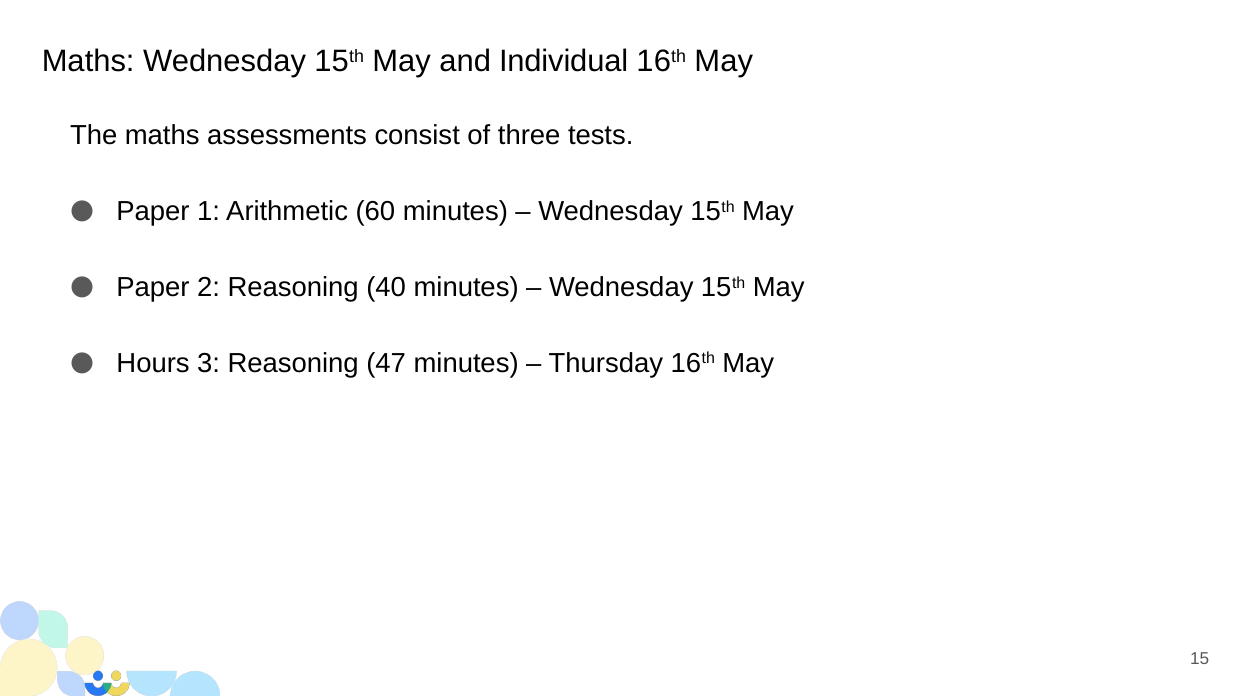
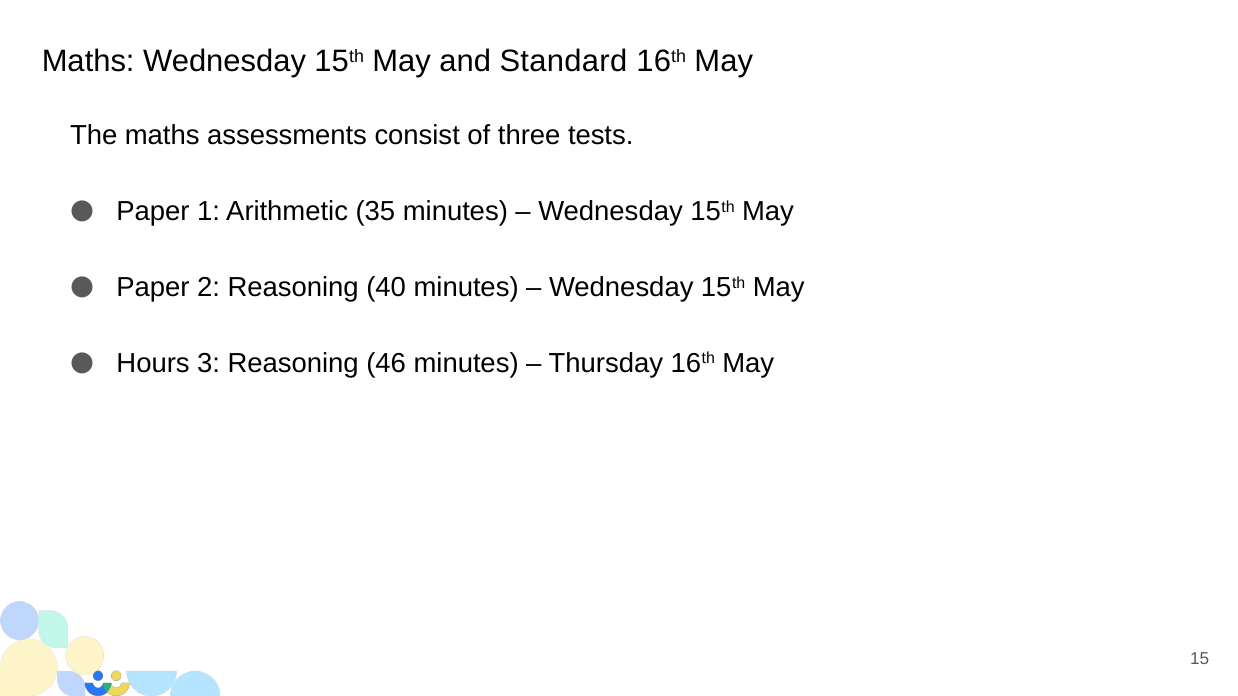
Individual: Individual -> Standard (563, 61)
60: 60 -> 35 (375, 212)
47: 47 -> 46 (386, 363)
